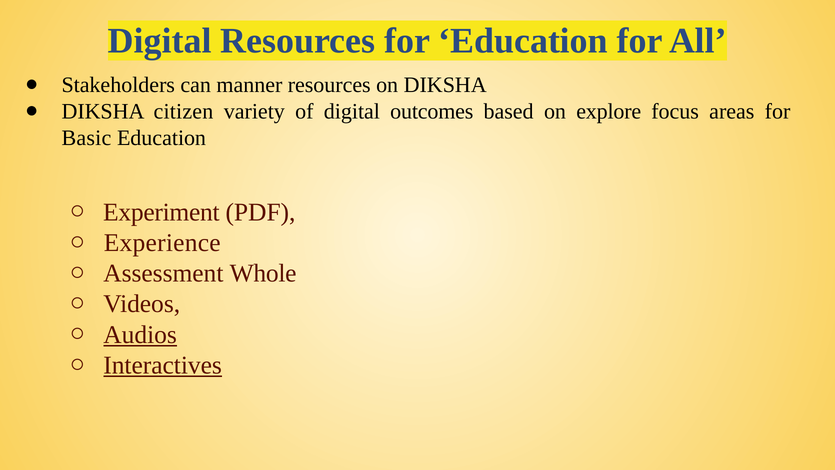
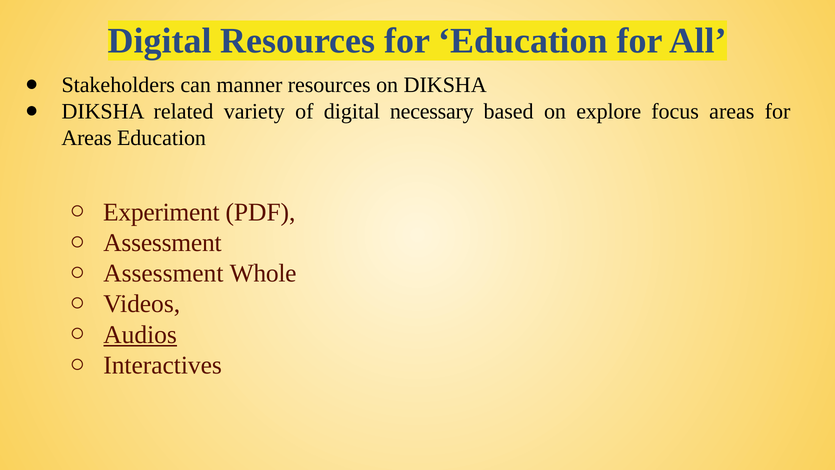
citizen: citizen -> related (184, 111)
outcomes: outcomes -> necessary (432, 111)
Basic: Basic -> Areas (87, 138)
Experience: Experience -> Assessment (162, 243)
Interactives underline: present -> none (163, 365)
